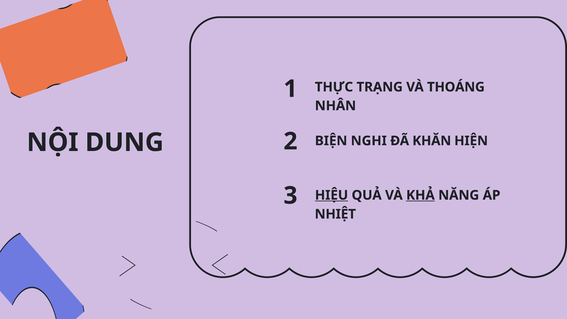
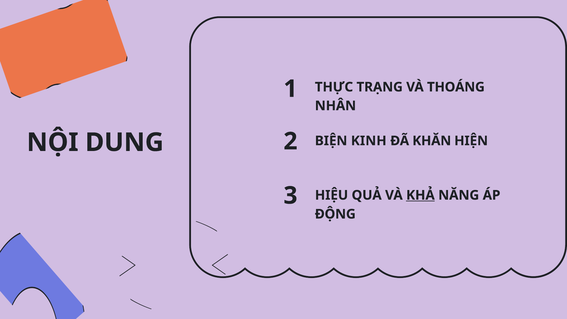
NGHI: NGHI -> KINH (369, 141)
HIỆU underline: present -> none (331, 195)
NHIỆT: NHIỆT -> ĐỘNG (335, 214)
